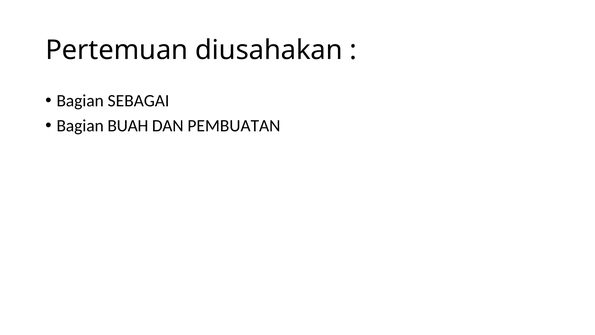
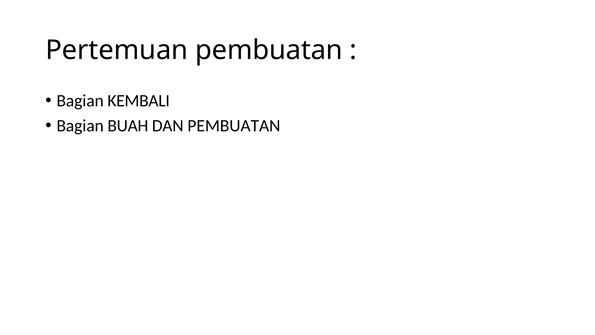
Pertemuan diusahakan: diusahakan -> pembuatan (269, 50)
SEBAGAI: SEBAGAI -> KEMBALI (139, 101)
